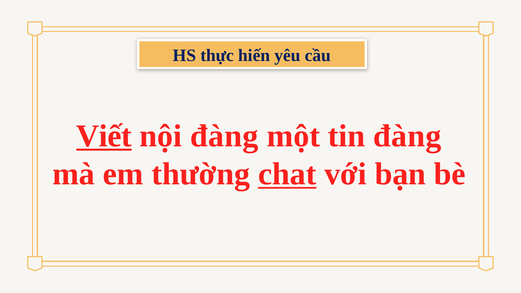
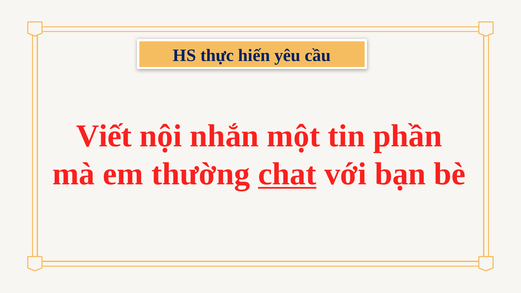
Viết underline: present -> none (104, 136)
nội đàng: đàng -> nhắn (224, 136)
tin đàng: đàng -> phần (408, 136)
